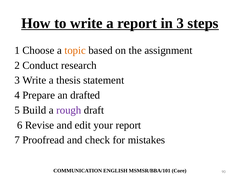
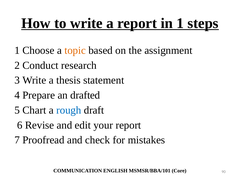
in 3: 3 -> 1 (180, 23)
Build: Build -> Chart (34, 110)
rough colour: purple -> blue (69, 110)
